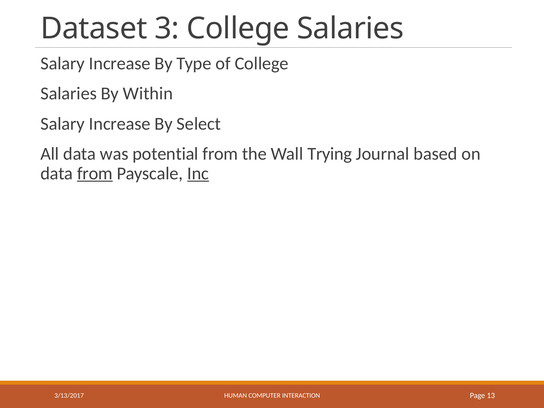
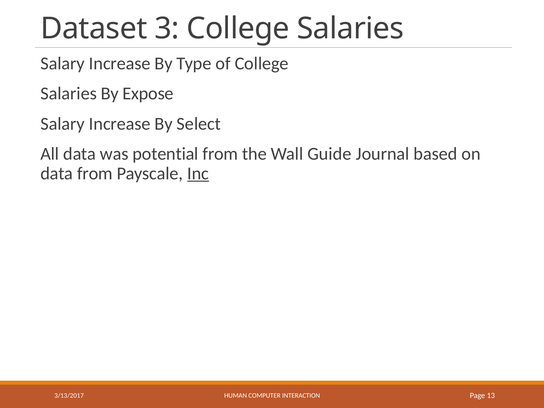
Within: Within -> Expose (148, 94)
Trying: Trying -> Guide (330, 154)
from underline: present -> none (95, 173)
